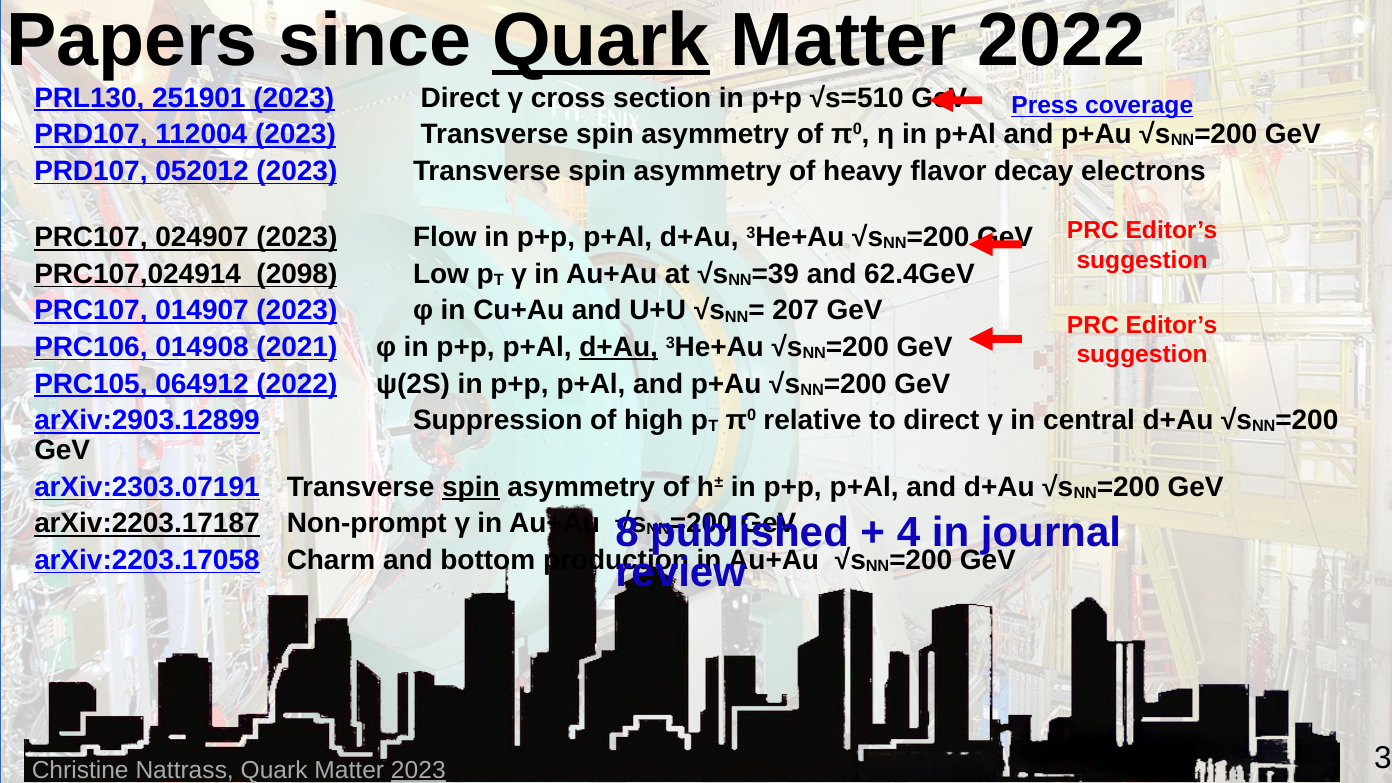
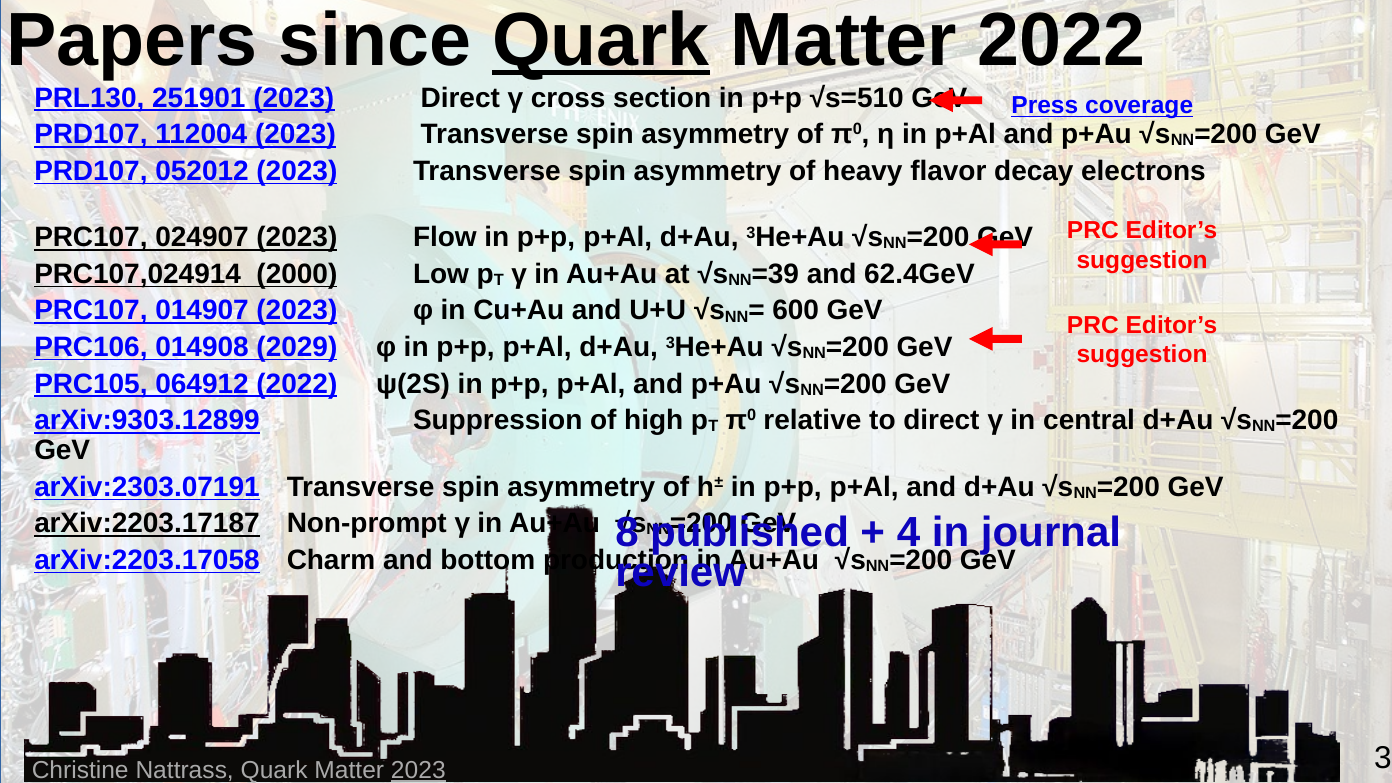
2098: 2098 -> 2000 (297, 274)
207: 207 -> 600 (796, 311)
2021: 2021 -> 2029 (297, 347)
d+Au underline: present -> none (619, 347)
arXiv:2903.12899: arXiv:2903.12899 -> arXiv:9303.12899 (147, 420)
spin underline: present -> none (471, 487)
